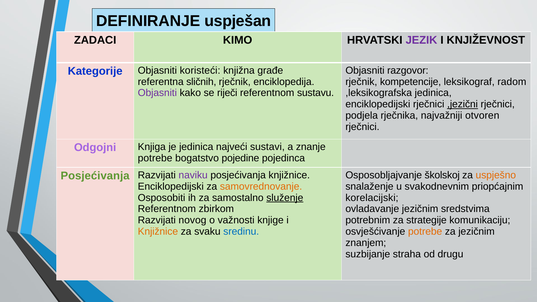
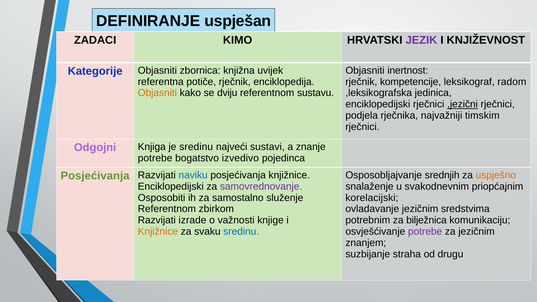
razgovor: razgovor -> inertnost (408, 70)
koristeći: koristeći -> zbornica (200, 70)
građe: građe -> uvijek (270, 70)
sličnih: sličnih -> potiče (201, 82)
Objasniti colour: purple -> orange (157, 93)
riječi: riječi -> dviju (227, 93)
otvoren: otvoren -> timskim (482, 116)
je jedinica: jedinica -> sredinu (196, 147)
pojedine: pojedine -> izvedivo (240, 158)
školskoj: školskoj -> srednjih (442, 175)
naviku colour: purple -> blue (193, 175)
samovrednovanje colour: orange -> purple (261, 186)
služenje underline: present -> none (285, 198)
novog: novog -> izrade (192, 220)
strategije: strategije -> bilježnica (427, 220)
potrebe colour: orange -> purple (425, 232)
